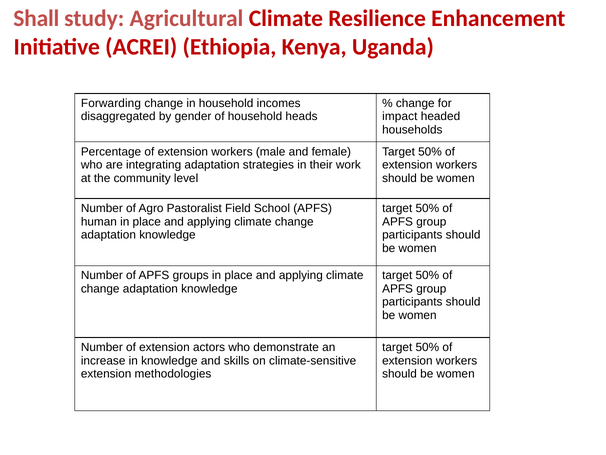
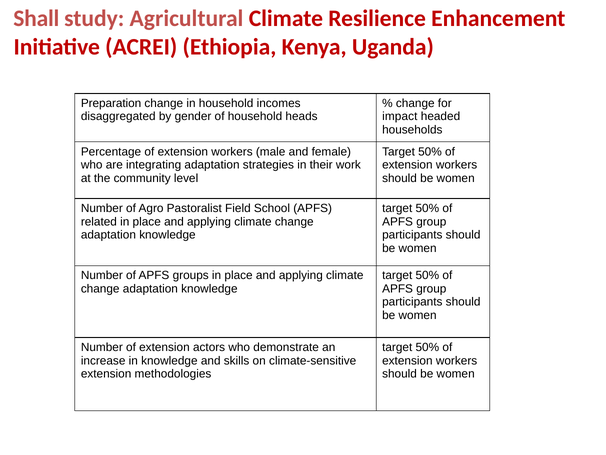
Forwarding: Forwarding -> Preparation (111, 103)
human: human -> related (99, 221)
